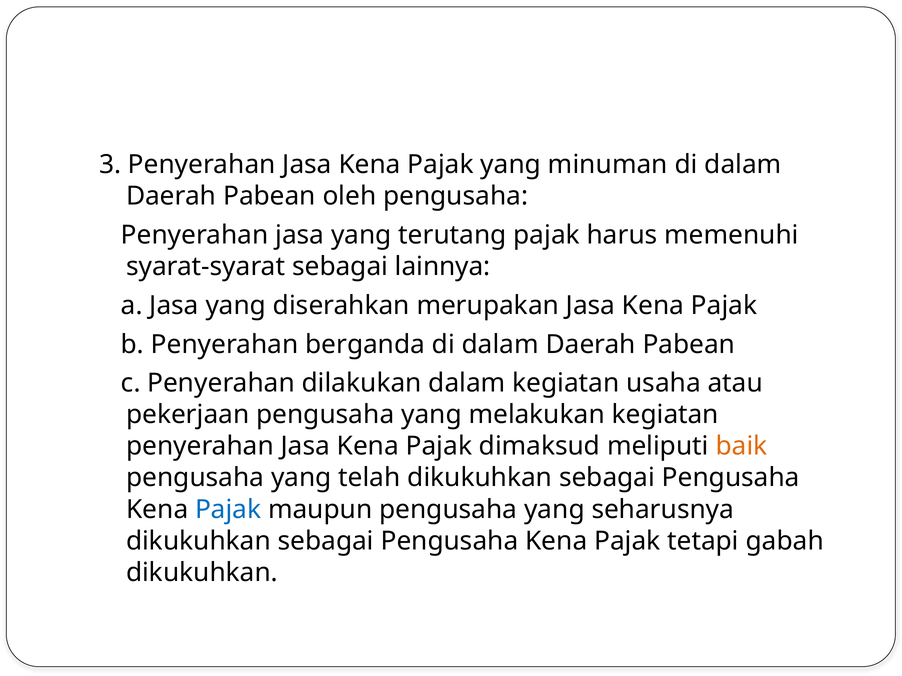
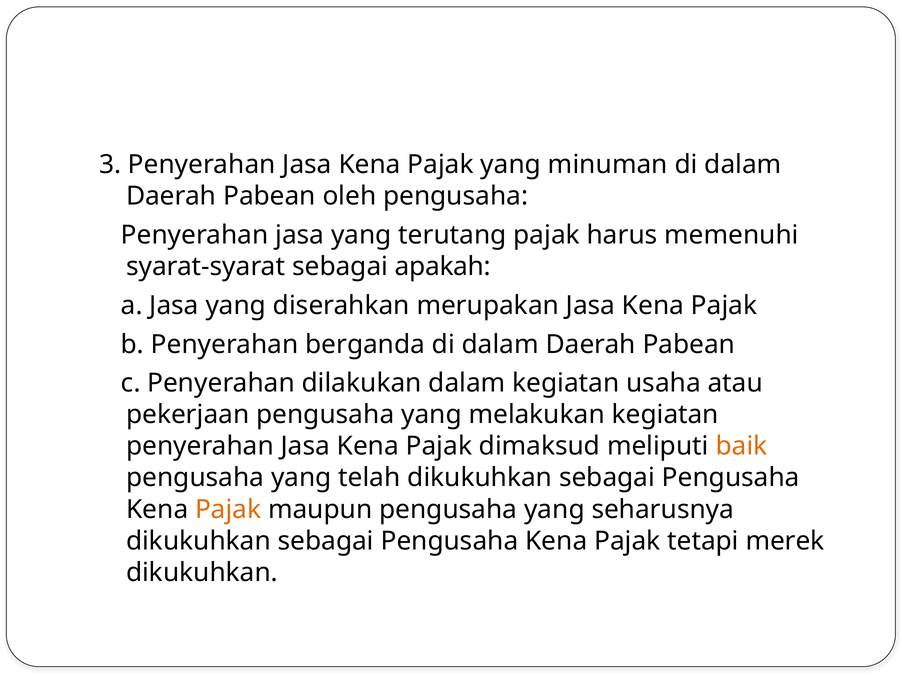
lainnya: lainnya -> apakah (443, 267)
Pajak colour: blue -> orange (228, 510)
gabah: gabah -> merek (785, 541)
